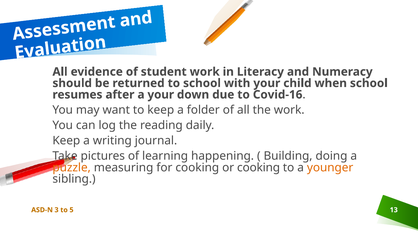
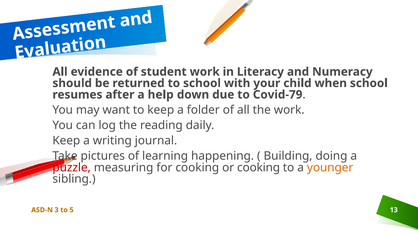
a your: your -> help (161, 95)
Covid-16: Covid-16 -> Covid-79 (278, 95)
puzzle colour: orange -> red (72, 168)
